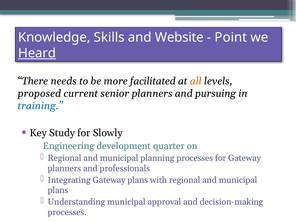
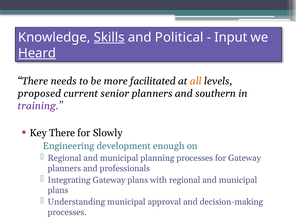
Skills underline: none -> present (109, 37)
Website: Website -> Political (179, 37)
Point: Point -> Input (231, 37)
pursuing: pursuing -> southern (216, 94)
training colour: blue -> purple (40, 106)
Key Study: Study -> There (62, 133)
quarter: quarter -> enough (169, 146)
